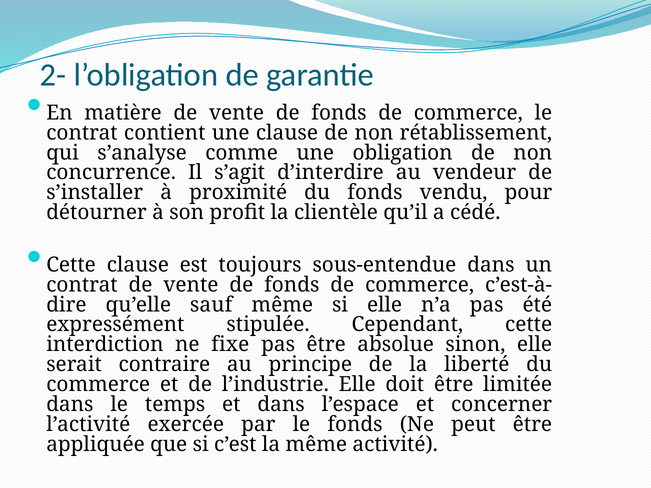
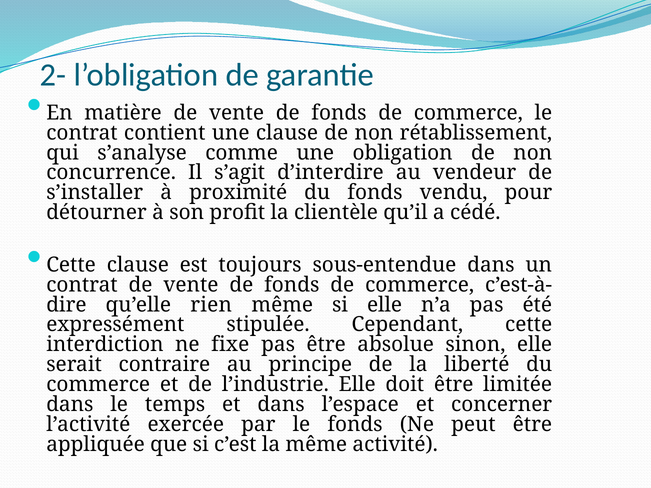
sauf: sauf -> rien (211, 305)
